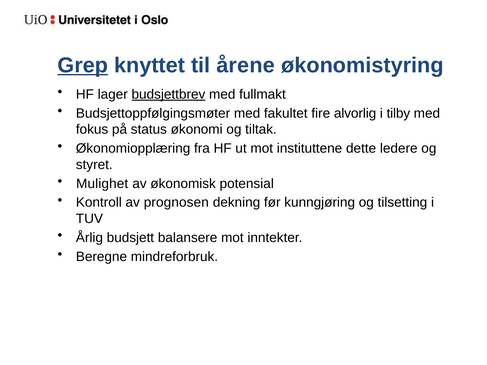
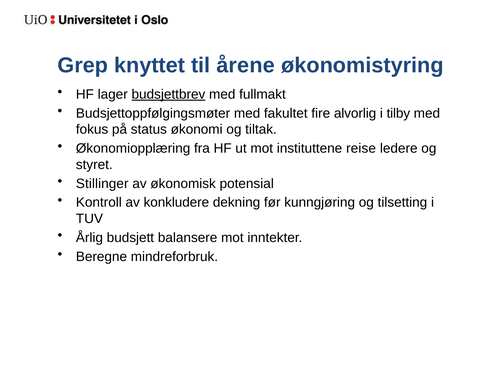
Grep underline: present -> none (83, 65)
dette: dette -> reise (361, 149)
Mulighet: Mulighet -> Stillinger (102, 184)
prognosen: prognosen -> konkludere (176, 203)
